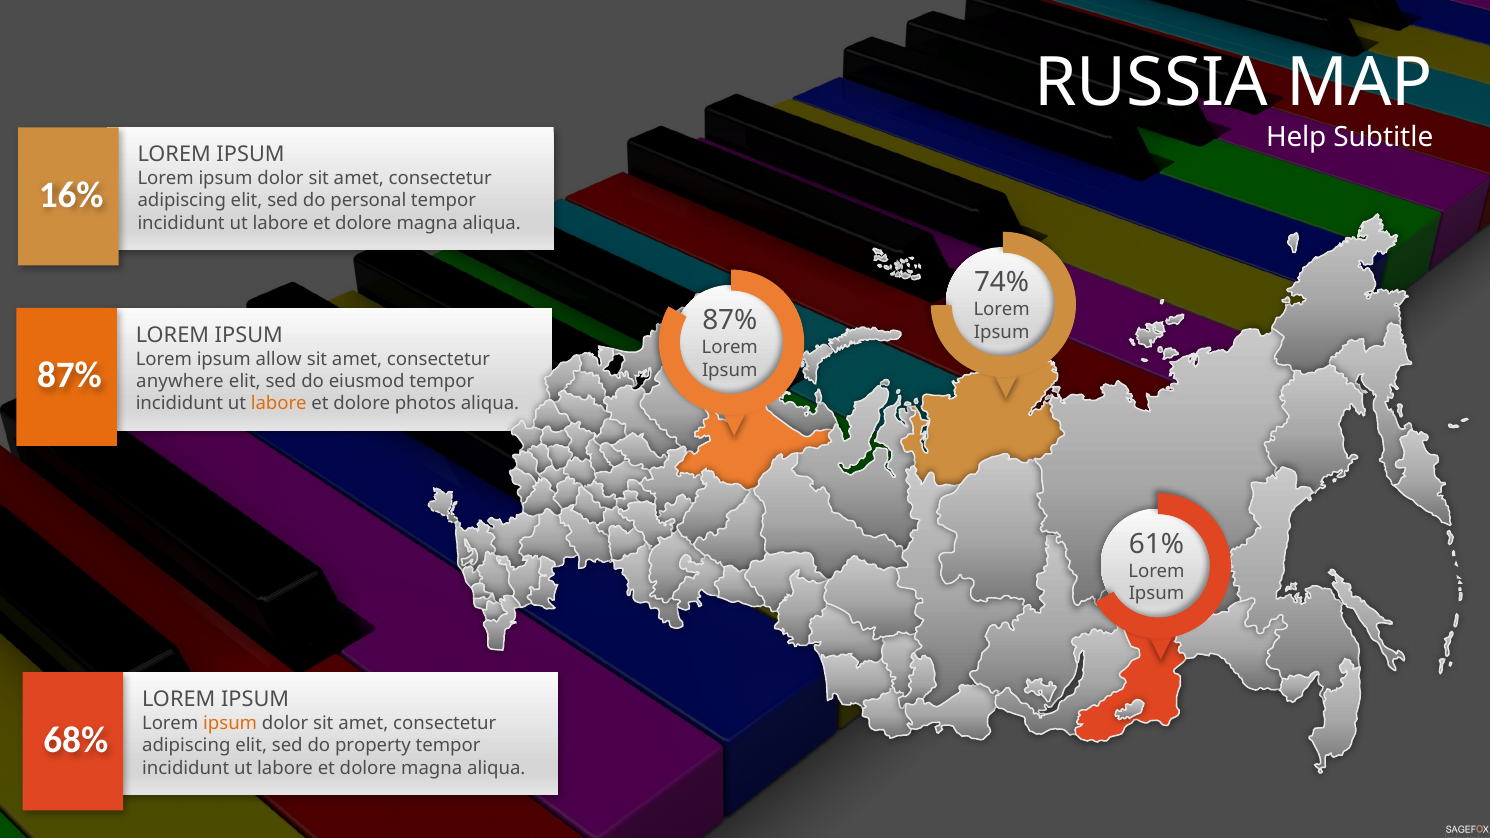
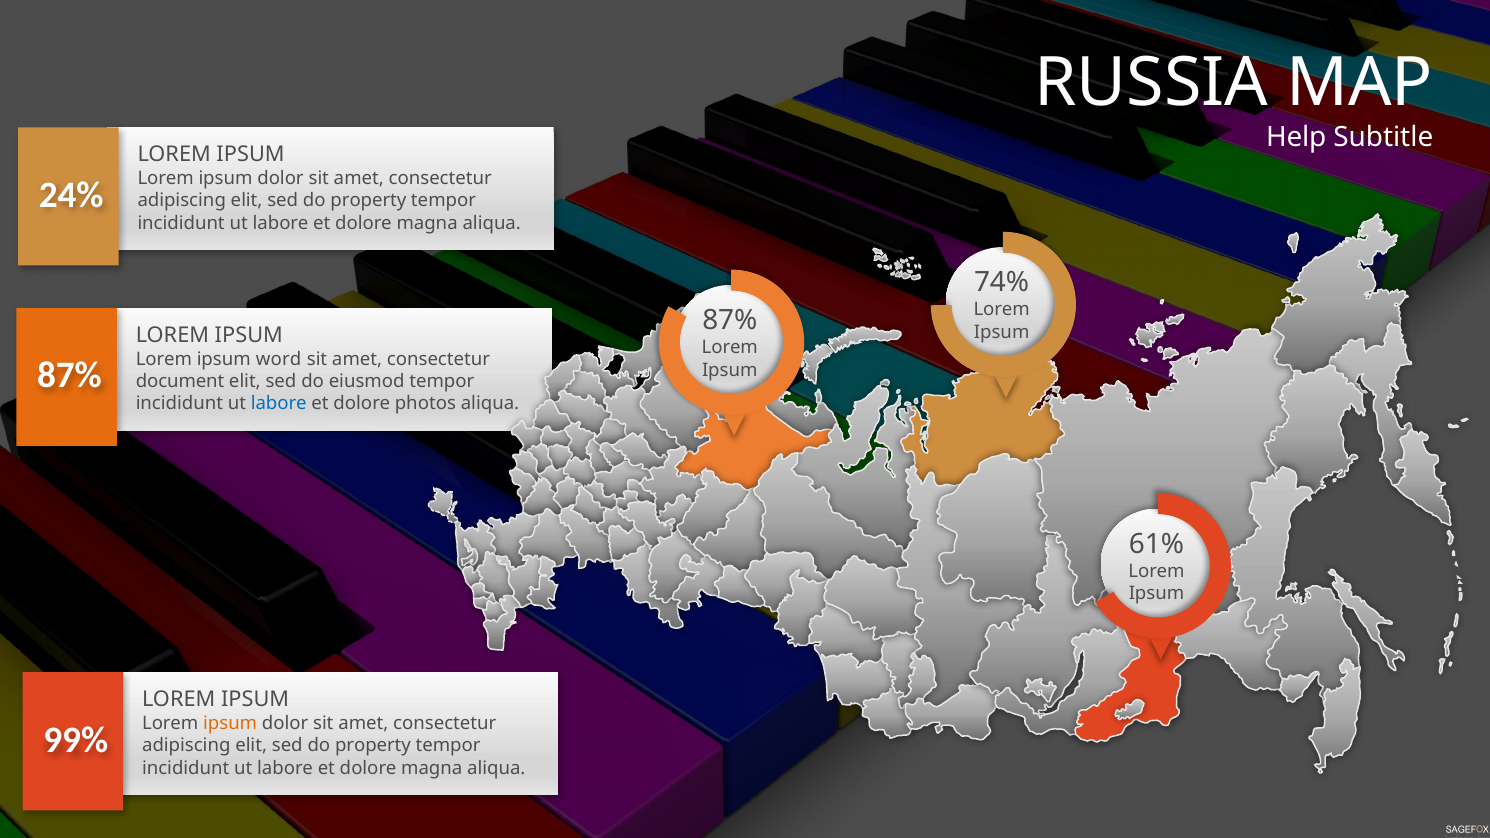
16%: 16% -> 24% (71, 195)
personal: personal -> property (368, 201)
allow: allow -> word (279, 359)
anywhere: anywhere -> document (180, 381)
labore colour: orange -> blue (279, 404)
68%: 68% -> 99% (76, 740)
